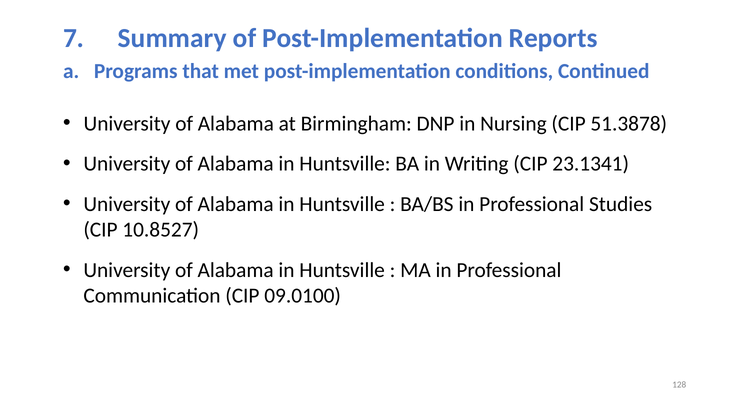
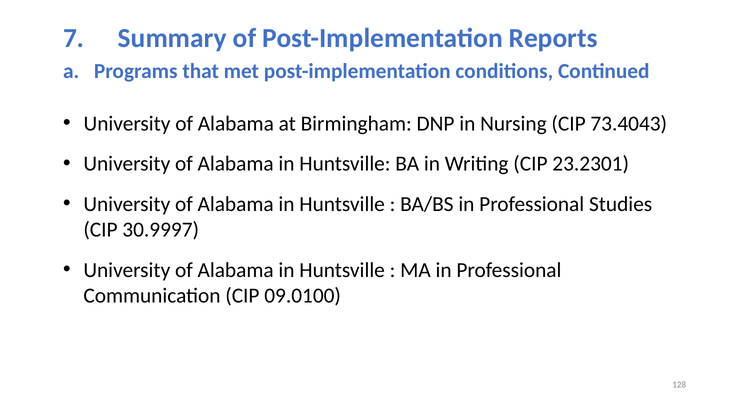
51.3878: 51.3878 -> 73.4043 (629, 123)
23.1341: 23.1341 -> 23.2301 (591, 164)
10.8527: 10.8527 -> 30.9997 (161, 230)
